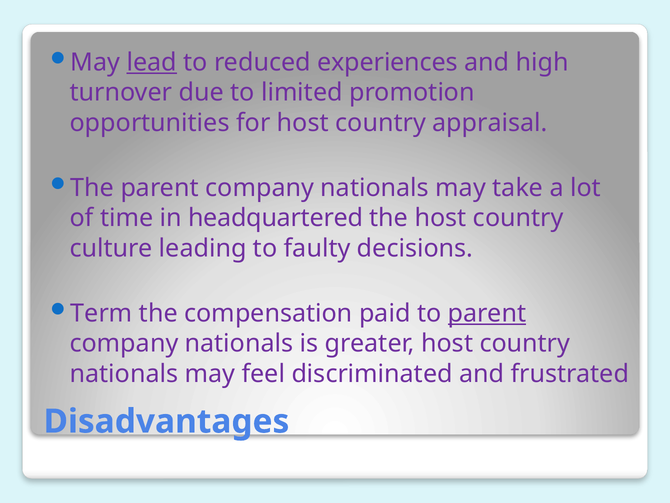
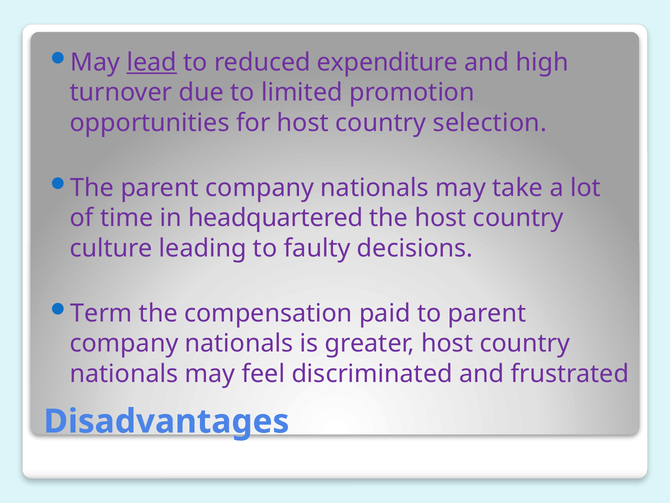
experiences: experiences -> expenditure (388, 62)
appraisal: appraisal -> selection (490, 123)
parent underline: present -> none (487, 313)
